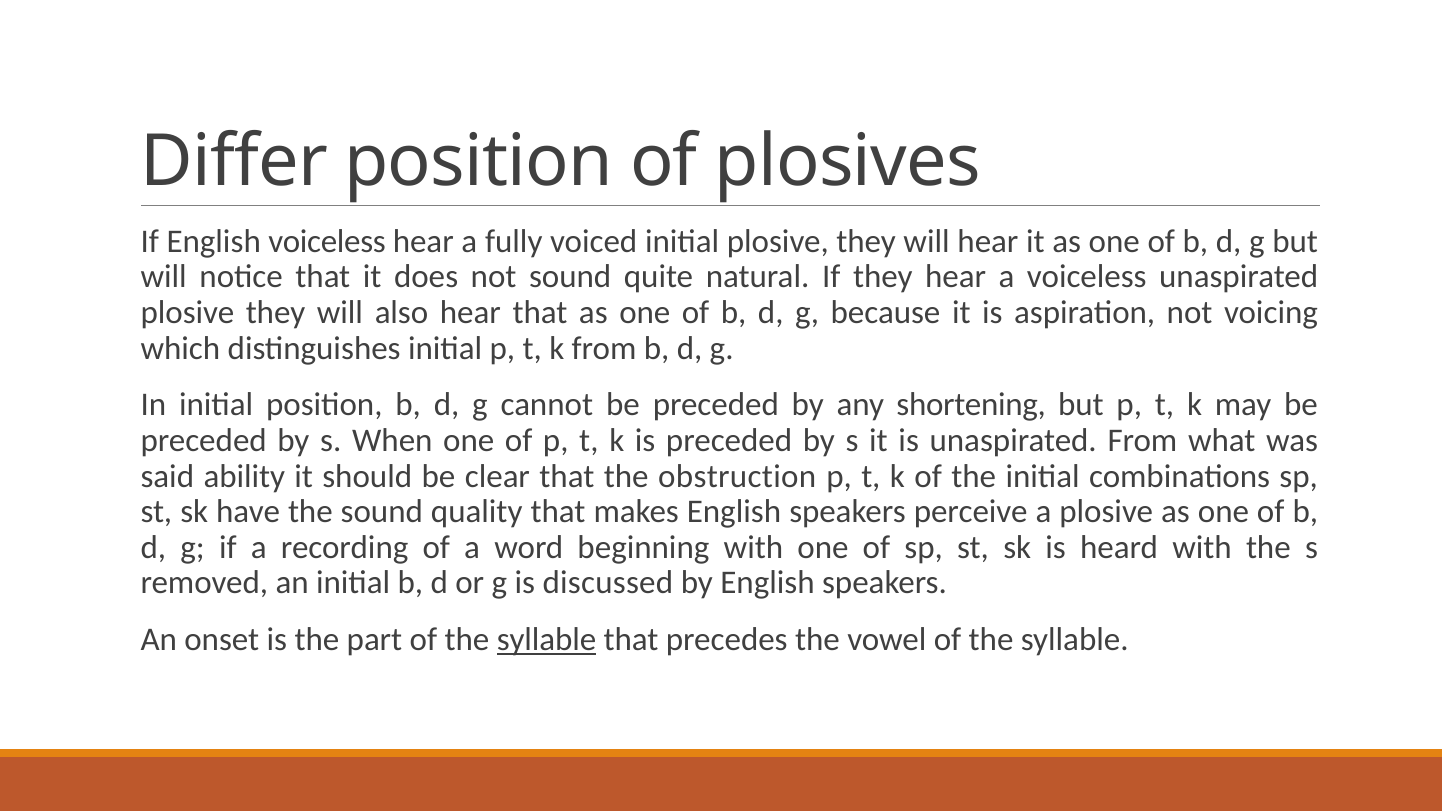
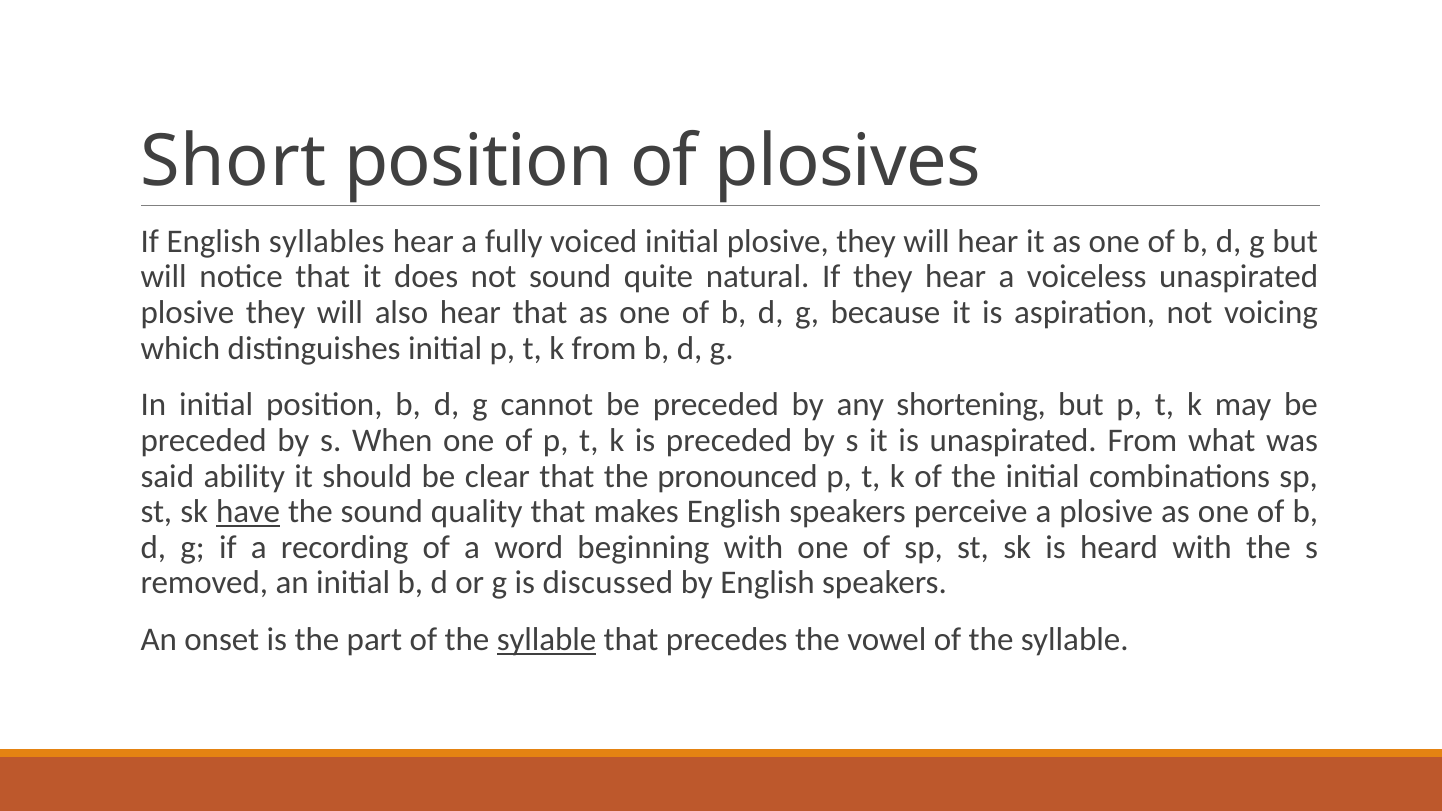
Differ: Differ -> Short (234, 162)
English voiceless: voiceless -> syllables (327, 241)
obstruction: obstruction -> pronounced (738, 476)
have underline: none -> present (248, 512)
